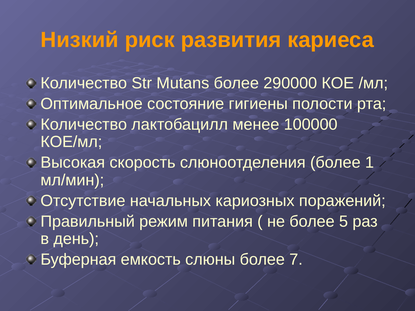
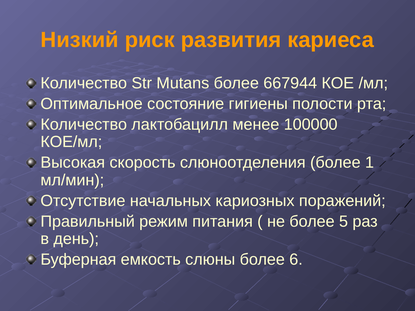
290000: 290000 -> 667944 (290, 83)
7: 7 -> 6 (296, 260)
